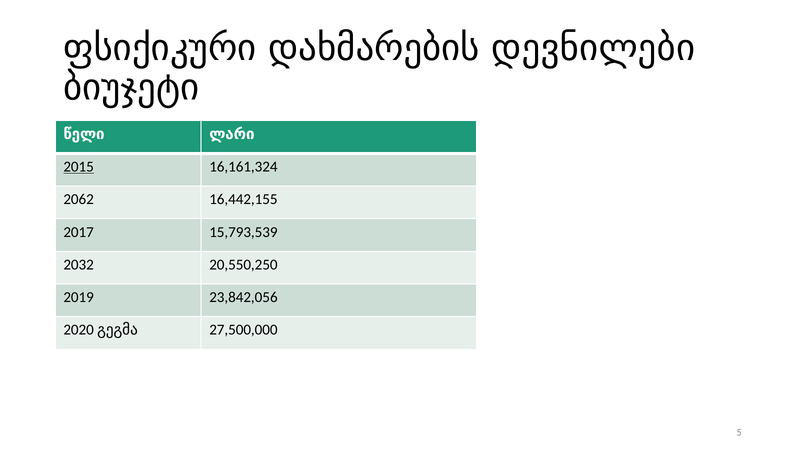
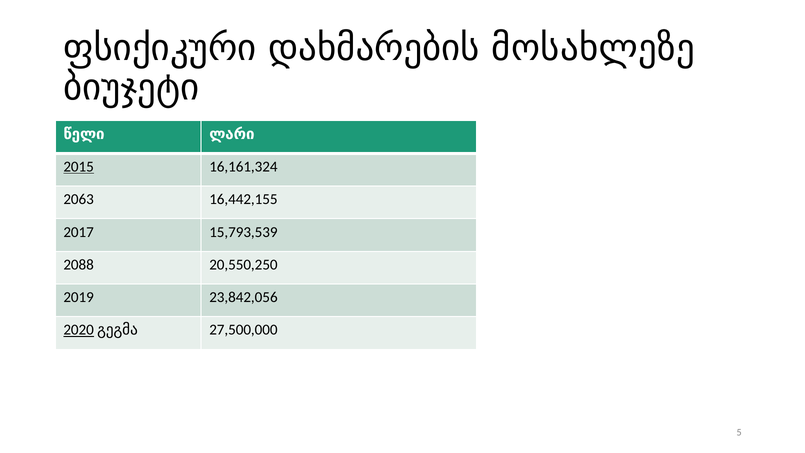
დევნილები: დევნილები -> მოსახლეზე (593, 48)
2062: 2062 -> 2063 (79, 199)
2032: 2032 -> 2088 (79, 265)
2020 underline: none -> present (79, 330)
